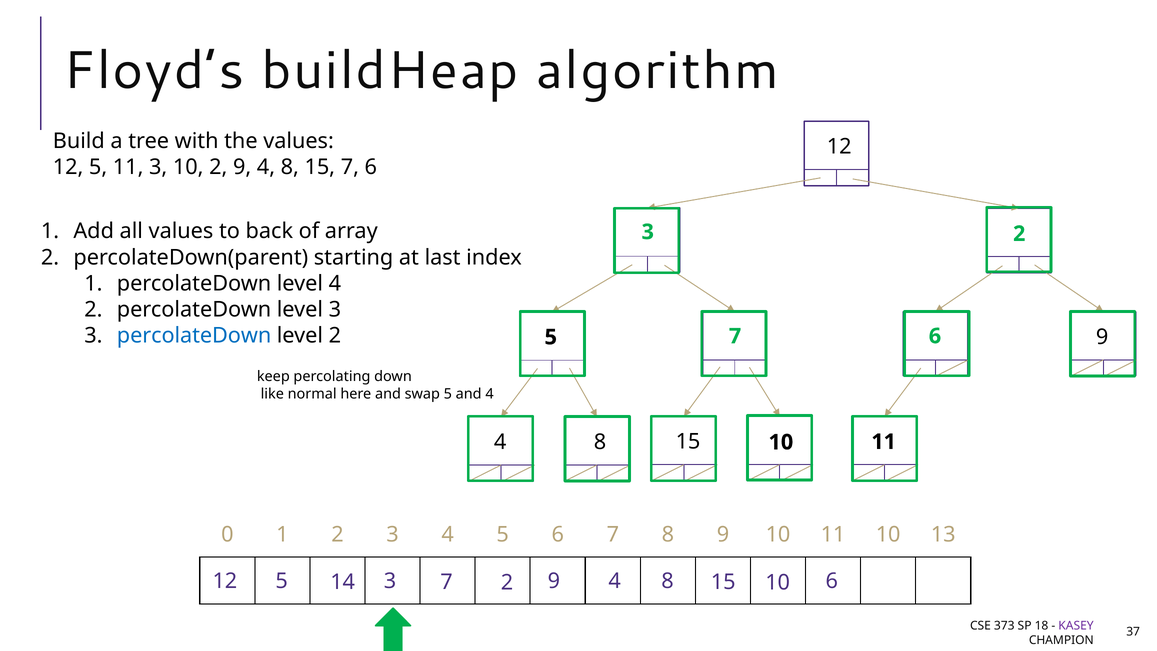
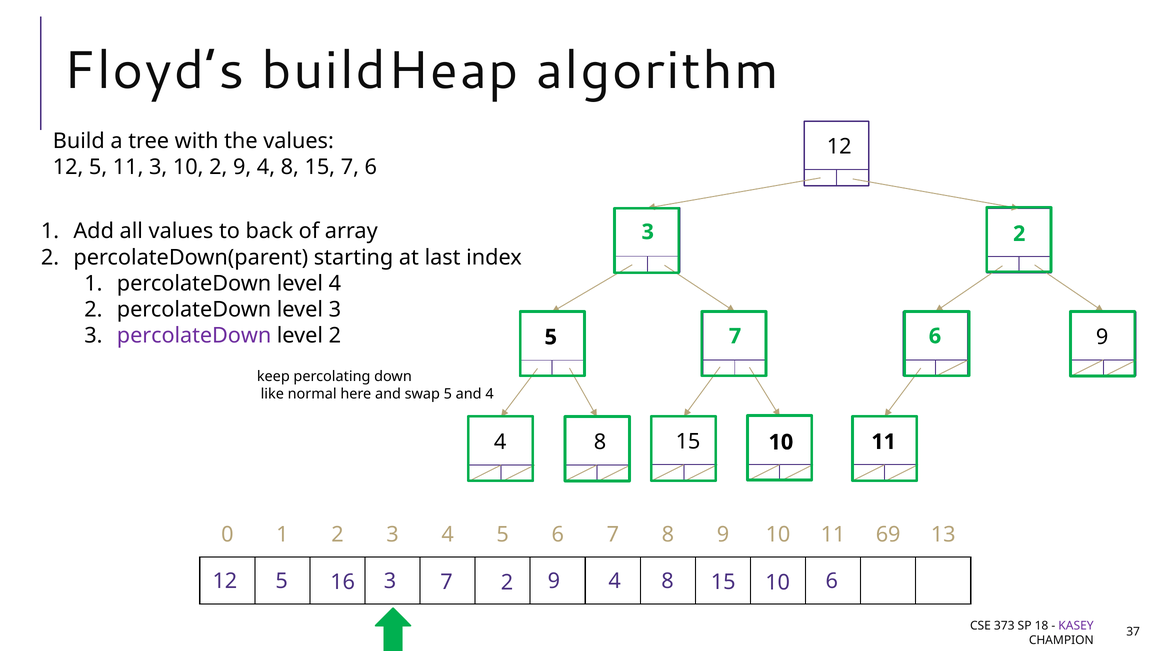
percolateDown colour: blue -> purple (194, 335)
11 10: 10 -> 69 (888, 535)
14: 14 -> 16 (343, 582)
